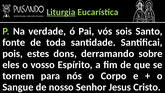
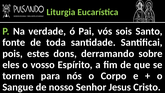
Liturgia underline: present -> none (61, 12)
